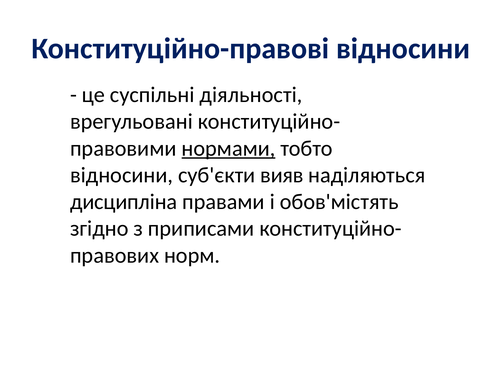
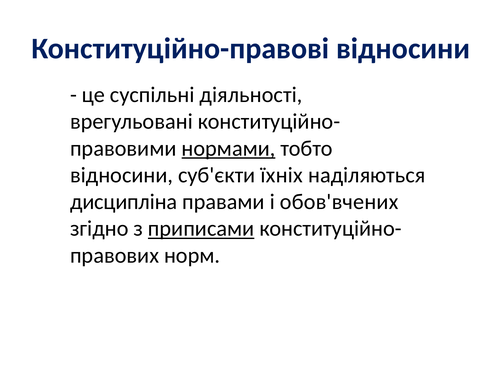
вияв: вияв -> їхніх (282, 175)
обов'містять: обов'містять -> обов'вчених (339, 202)
приписами underline: none -> present (201, 229)
